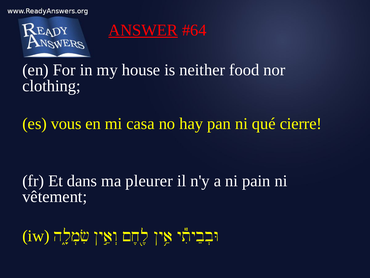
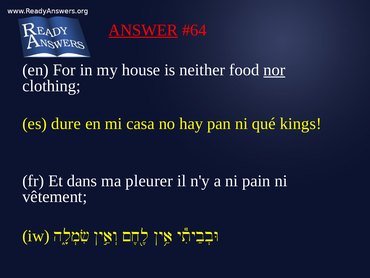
nor underline: none -> present (274, 70)
vous: vous -> dure (66, 124)
cierre: cierre -> kings (301, 124)
